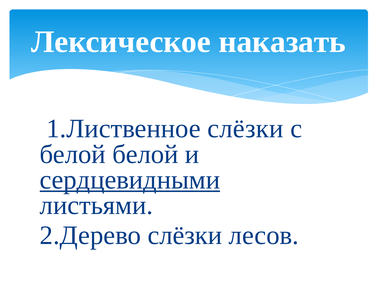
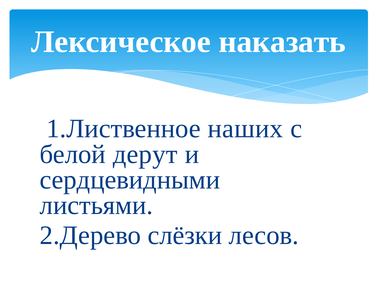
1.Лиственное слёзки: слёзки -> наших (245, 129)
белой белой: белой -> дерут (145, 155)
сердцевидными underline: present -> none (130, 180)
